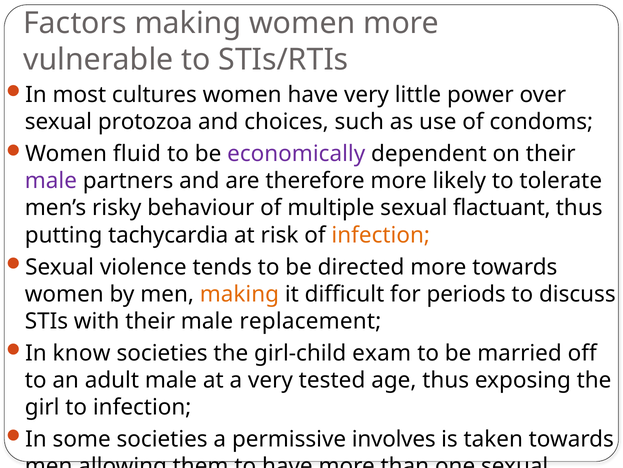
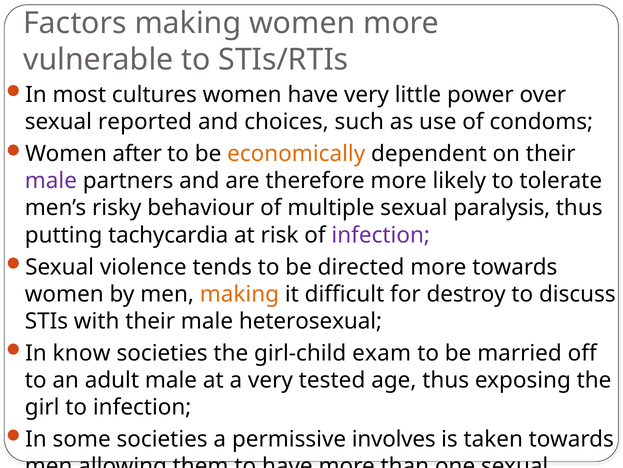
protozoa: protozoa -> reported (145, 122)
fluid: fluid -> after (137, 154)
economically colour: purple -> orange (296, 154)
flactuant: flactuant -> paralysis (502, 208)
infection colour: orange -> purple (381, 235)
periods: periods -> destroy (466, 294)
replacement: replacement -> heterosexual (311, 321)
